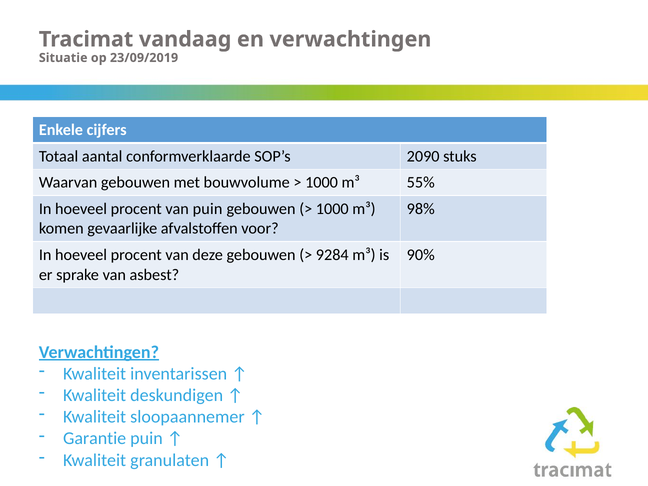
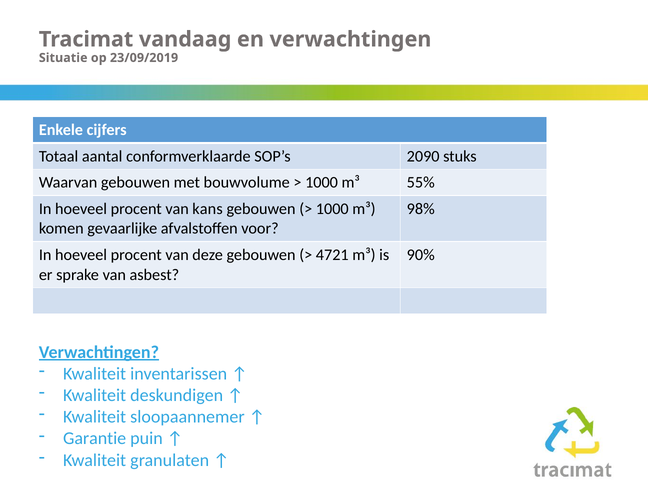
van puin: puin -> kans (208, 209)
9284: 9284 -> 4721 (332, 255)
